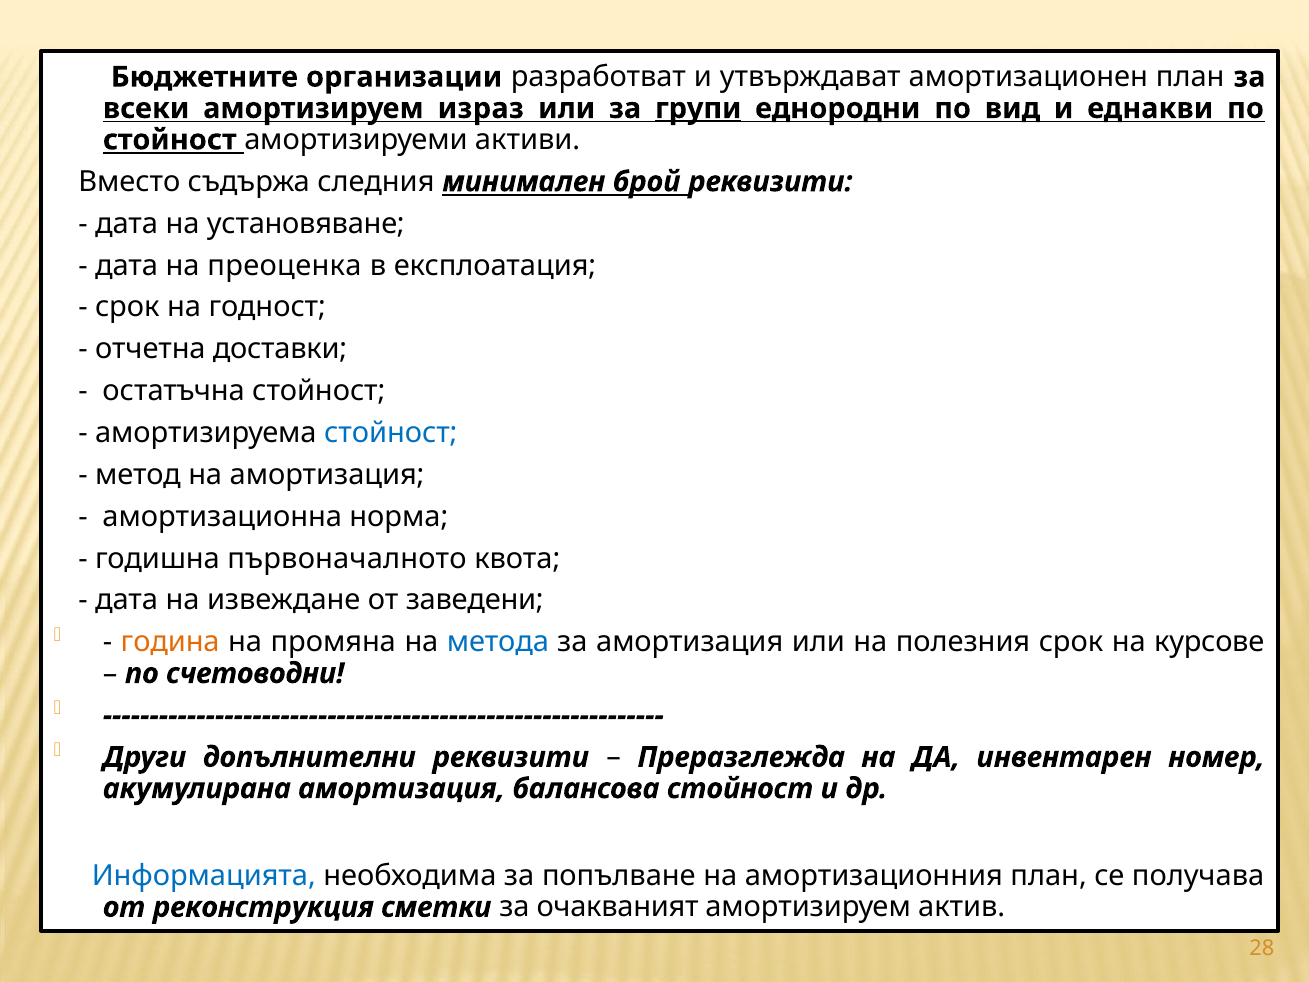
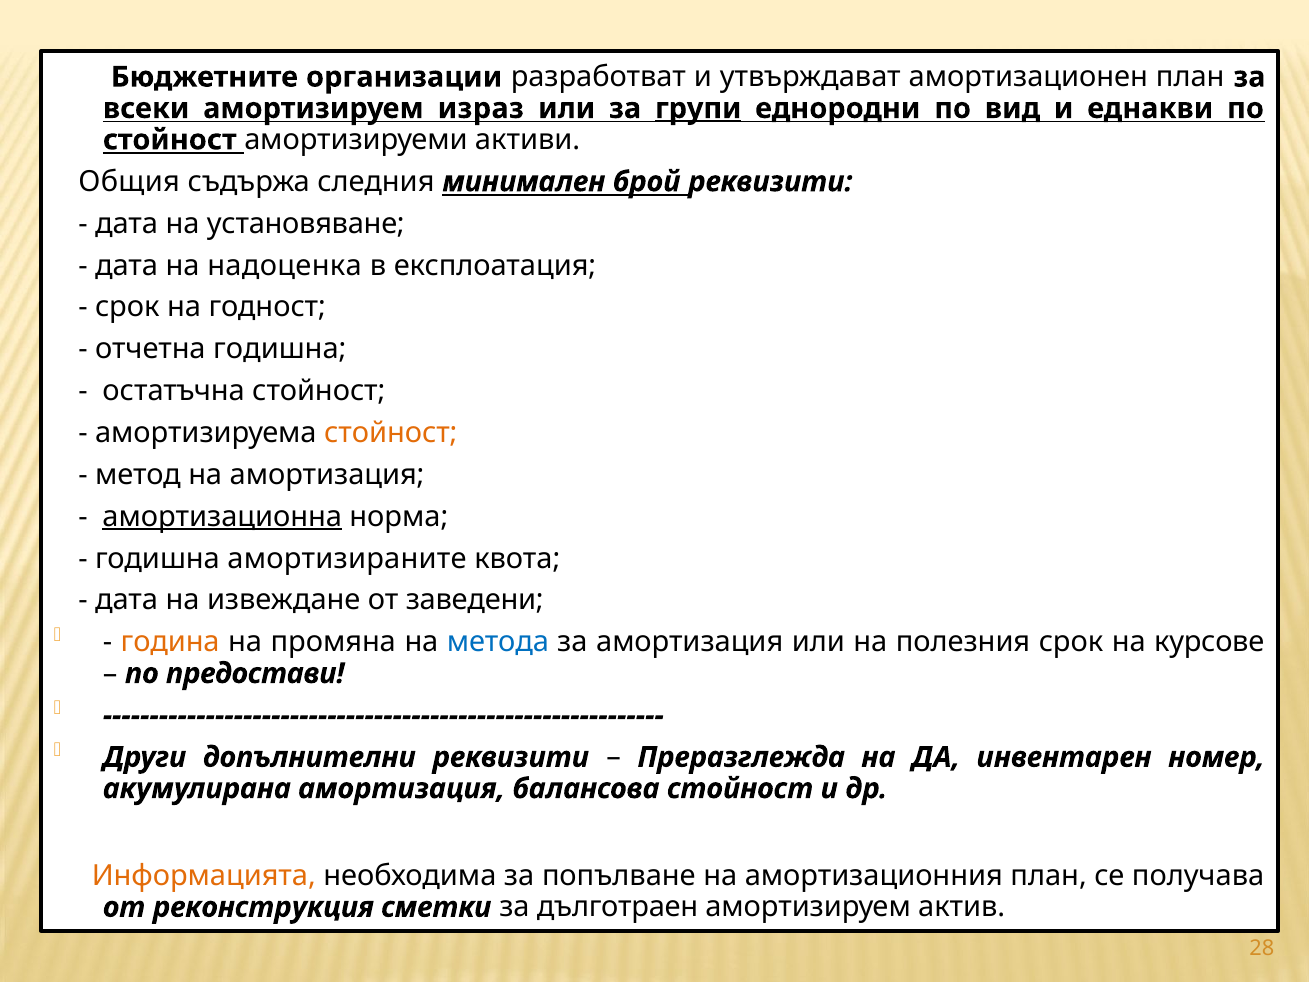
Вместо: Вместо -> Общия (129, 182)
преоценка: преоценка -> надоценка (285, 265)
отчетна доставки: доставки -> годишна (280, 349)
стойност colour: blue -> orange (391, 433)
амортизационна underline: none -> present (222, 516)
първоначалното: първоначалното -> амортизираните (347, 558)
счетоводни: счетоводни -> предостави (255, 673)
Информацията colour: blue -> orange (204, 876)
очакваният: очакваният -> дълготраен (618, 907)
